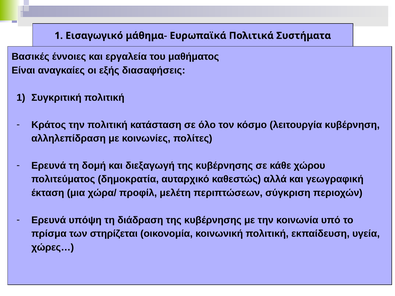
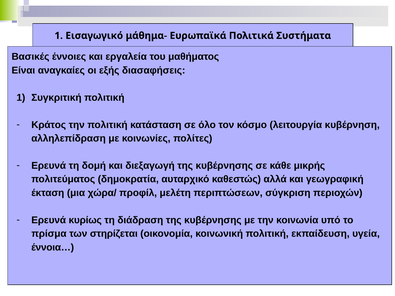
χώρου: χώρου -> μικρής (309, 166)
υπόψη: υπόψη -> κυρίως (85, 220)
χώρες…: χώρες… -> έννοια… (53, 248)
